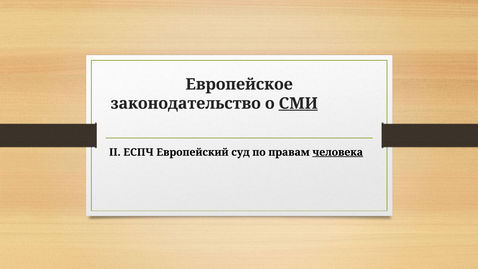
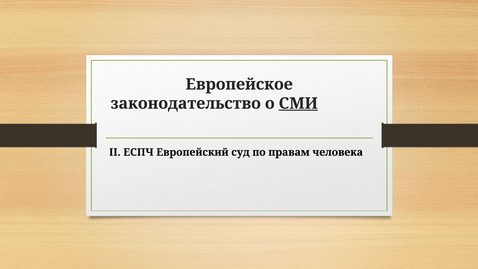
человека underline: present -> none (338, 152)
